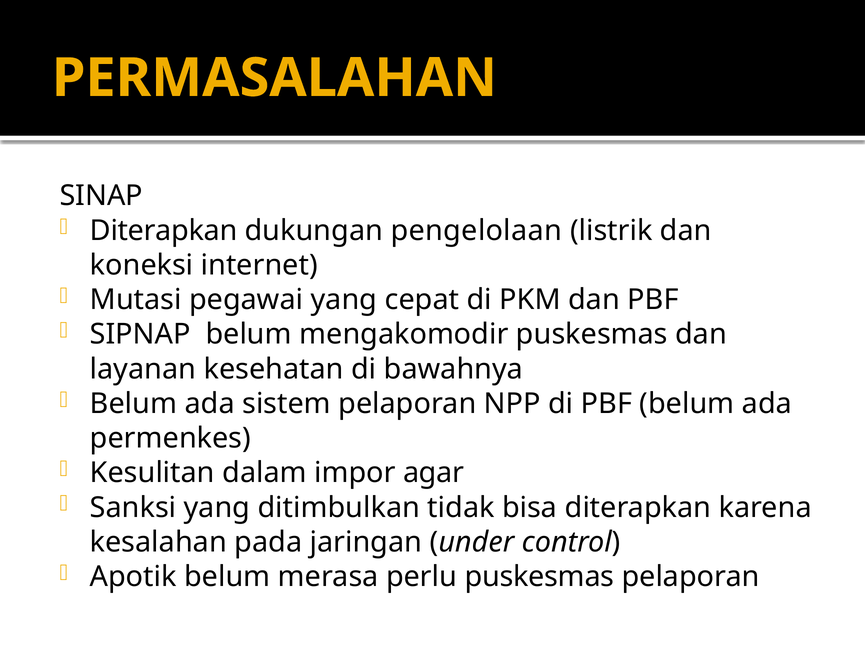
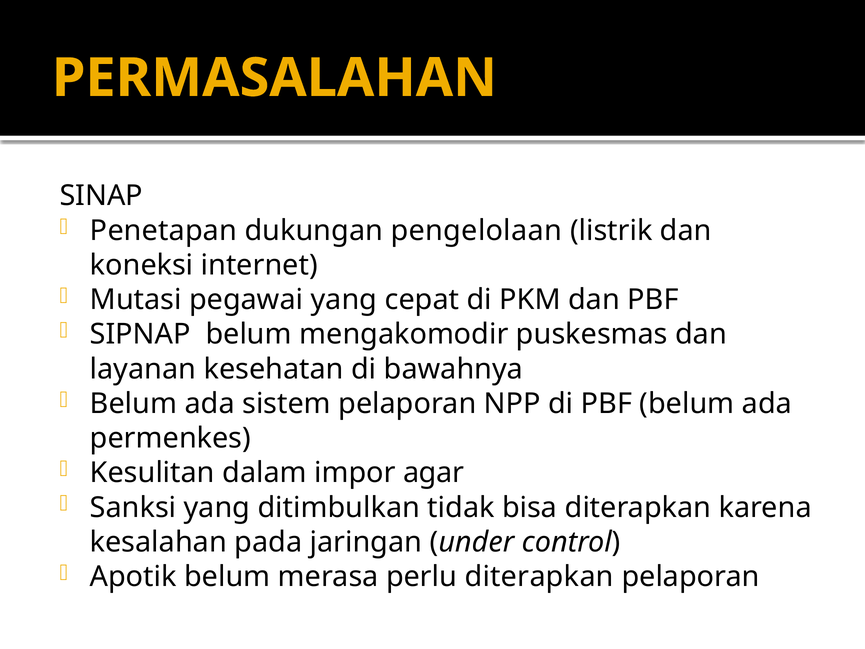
Diterapkan: Diterapkan -> Penetapan (164, 231)
perlu puskesmas: puskesmas -> diterapkan (539, 577)
